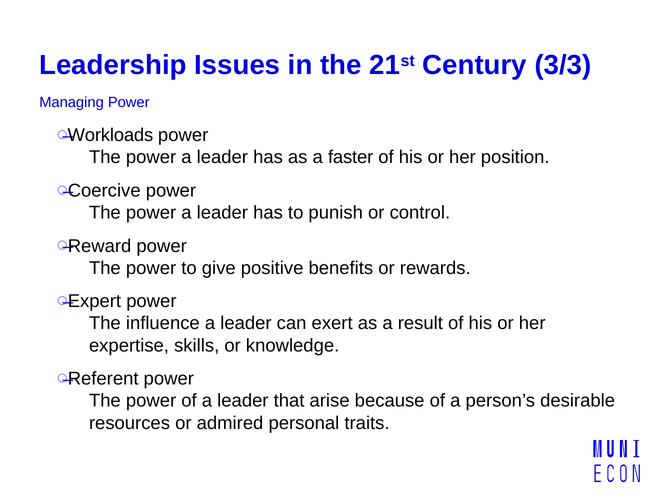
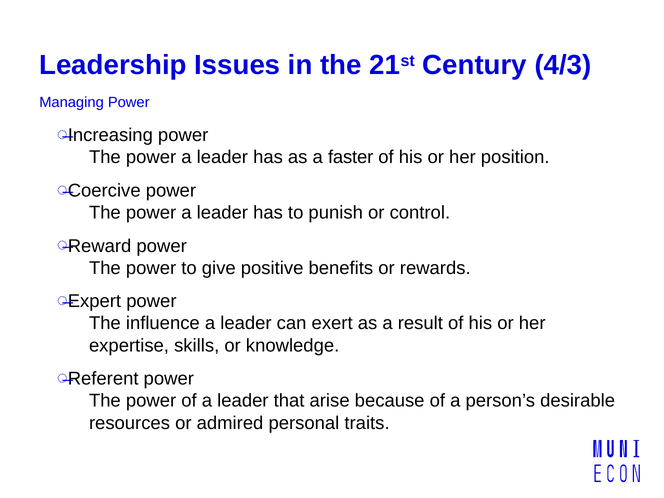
3/3: 3/3 -> 4/3 (563, 65)
Workloads: Workloads -> Increasing (110, 135)
